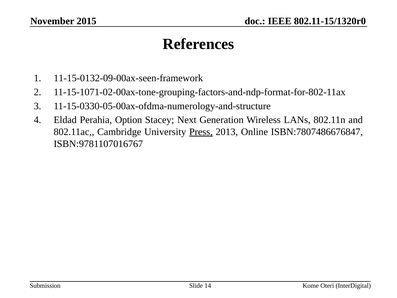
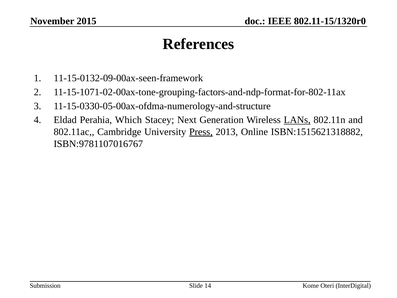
Option: Option -> Which (128, 120)
LANs underline: none -> present (297, 120)
ISBN:7807486676847: ISBN:7807486676847 -> ISBN:1515621318882 (317, 132)
